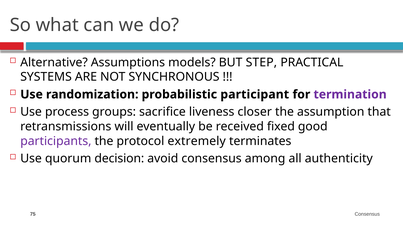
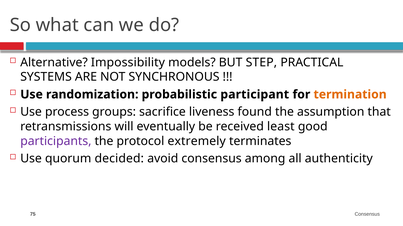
Assumptions: Assumptions -> Impossibility (128, 63)
termination colour: purple -> orange (350, 95)
closer: closer -> found (255, 112)
fixed: fixed -> least (281, 127)
decision: decision -> decided (119, 159)
